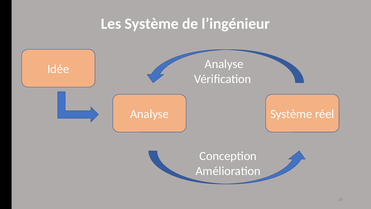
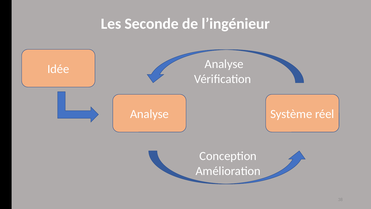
Les Système: Système -> Seconde (152, 24)
